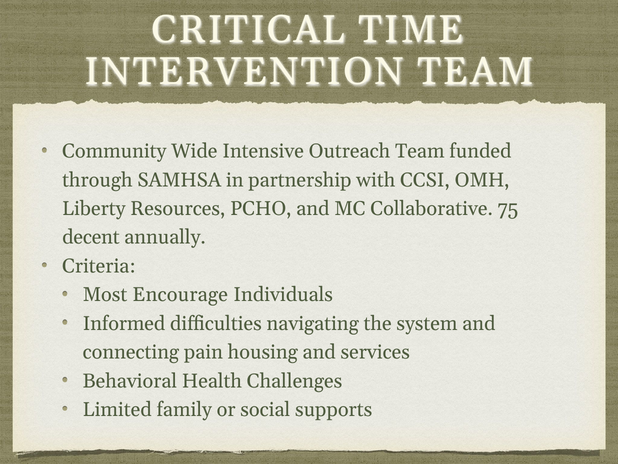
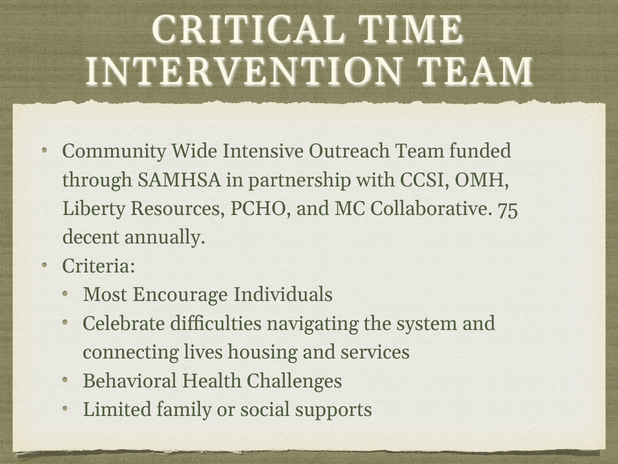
Informed: Informed -> Celebrate (124, 323)
pain: pain -> lives (203, 352)
